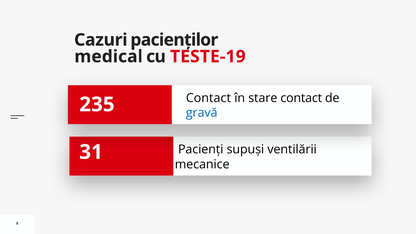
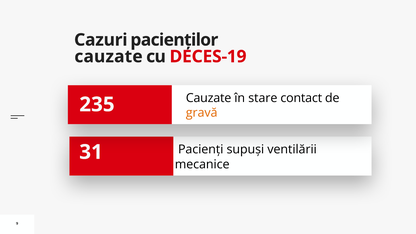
medical: medical -> cauzate (109, 57)
TESTE-19: TESTE-19 -> DECES-19 (208, 57)
Contact: Contact -> Cauzate (209, 98)
gravă colour: blue -> orange (202, 113)
